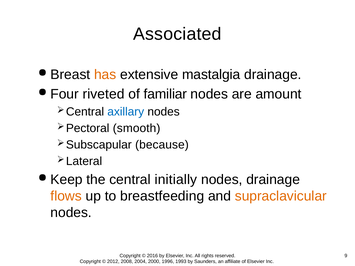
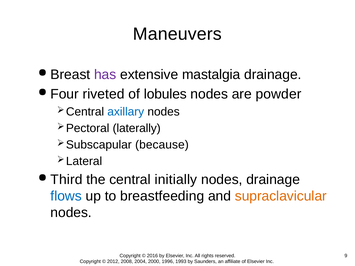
Associated: Associated -> Maneuvers (177, 34)
has colour: orange -> purple (105, 75)
familiar: familiar -> lobules (165, 94)
amount: amount -> powder (278, 94)
smooth: smooth -> laterally (137, 128)
Keep: Keep -> Third (66, 180)
flows colour: orange -> blue (66, 196)
